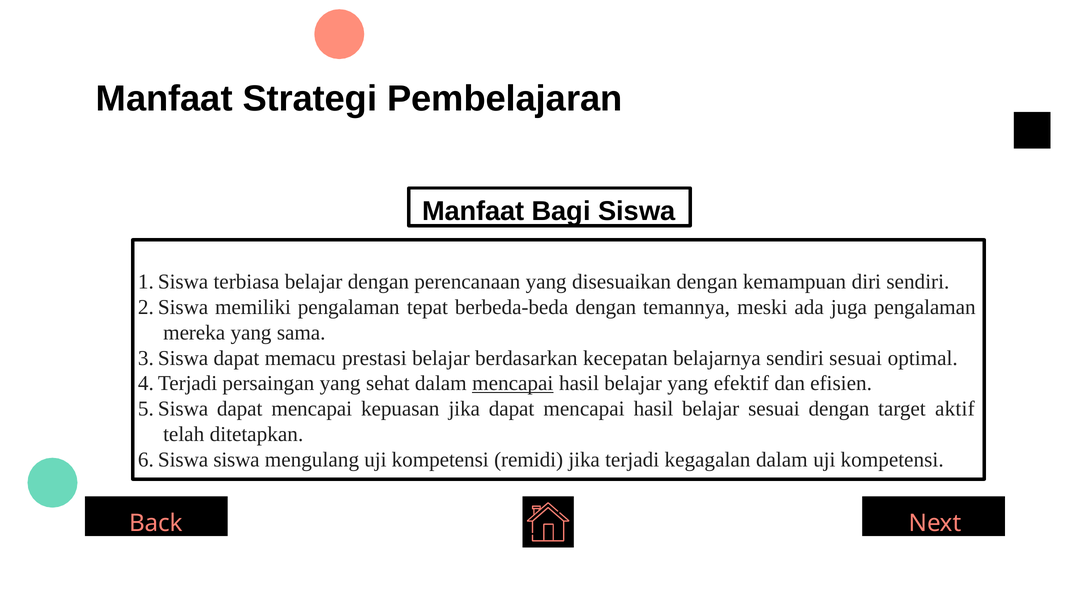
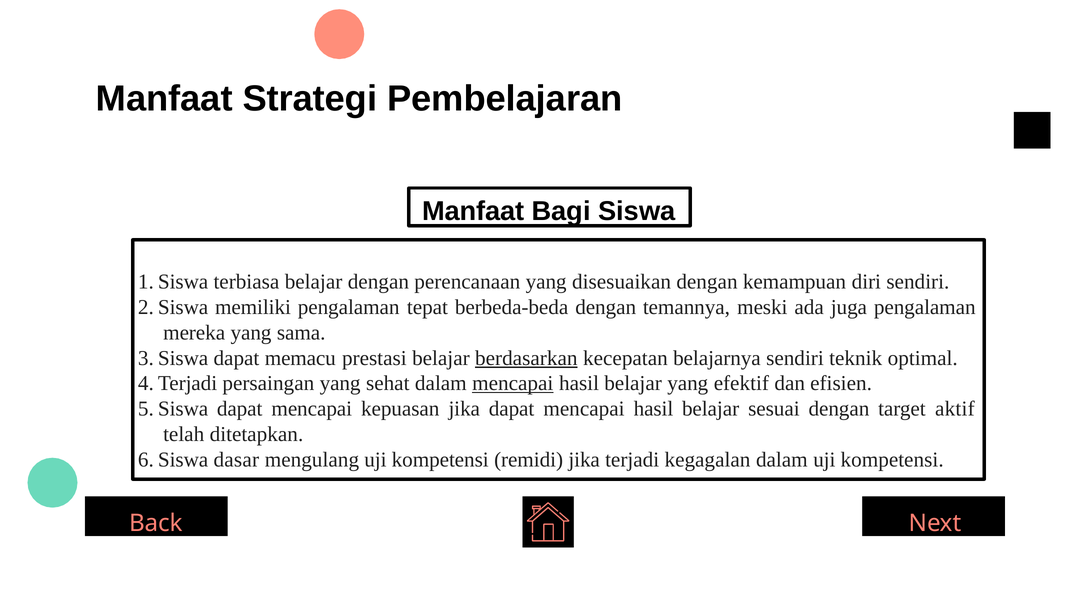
berdasarkan underline: none -> present (526, 358)
sendiri sesuai: sesuai -> teknik (856, 358)
siswa: siswa -> dasar (236, 460)
